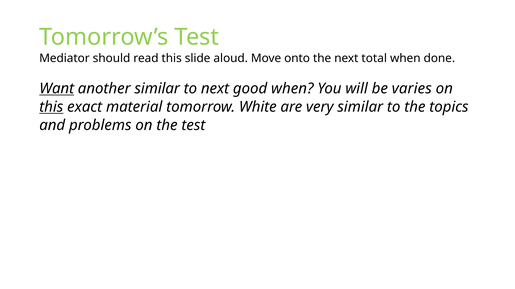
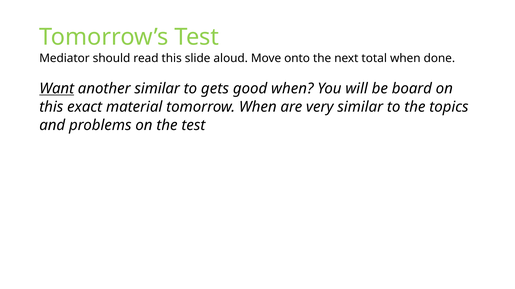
to next: next -> gets (215, 89)
varies: varies -> board (412, 89)
this underline: present -> none (51, 107)
tomorrow White: White -> When (258, 107)
